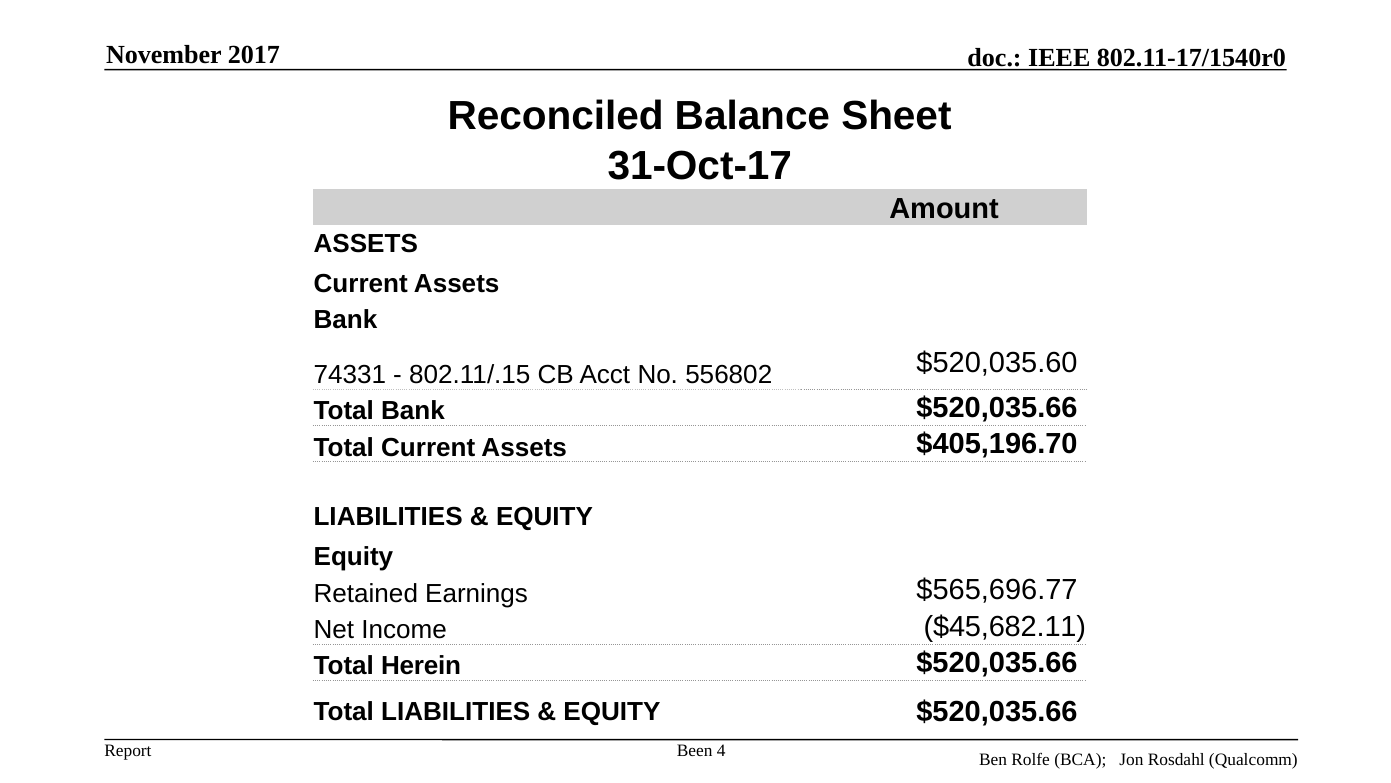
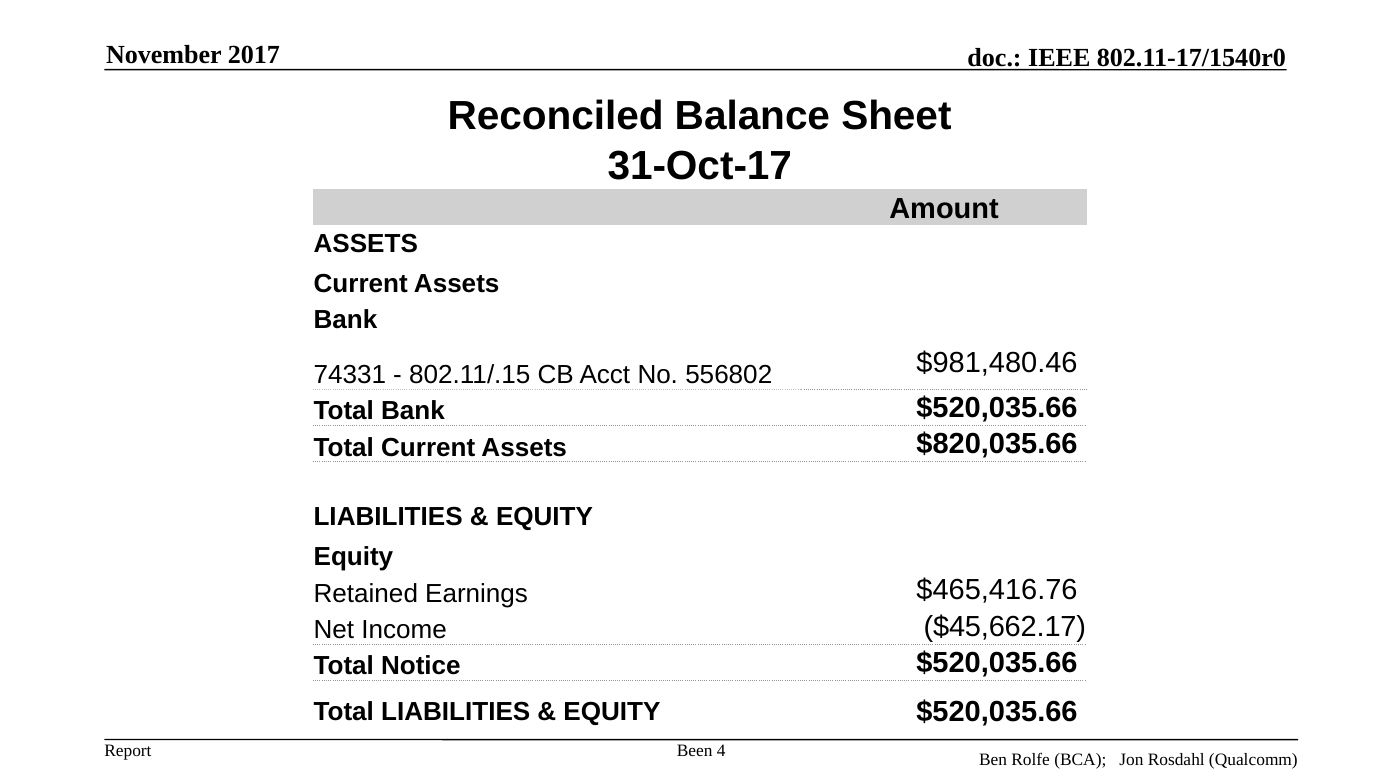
$520,035.60: $520,035.60 -> $981,480.46 (997, 362)
$405,196.70: $405,196.70 -> $820,035.66 (997, 444)
$565,696.77: $565,696.77 -> $465,416.76 (997, 590)
$45,682.11: $45,682.11 -> $45,662.17 (1005, 626)
Herein: Herein -> Notice (421, 666)
